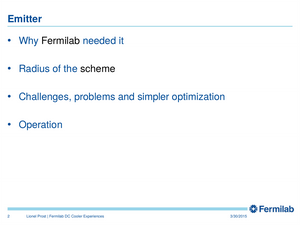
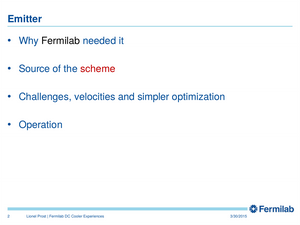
Radius: Radius -> Source (34, 69)
scheme colour: black -> red (98, 69)
problems: problems -> velocities (95, 97)
